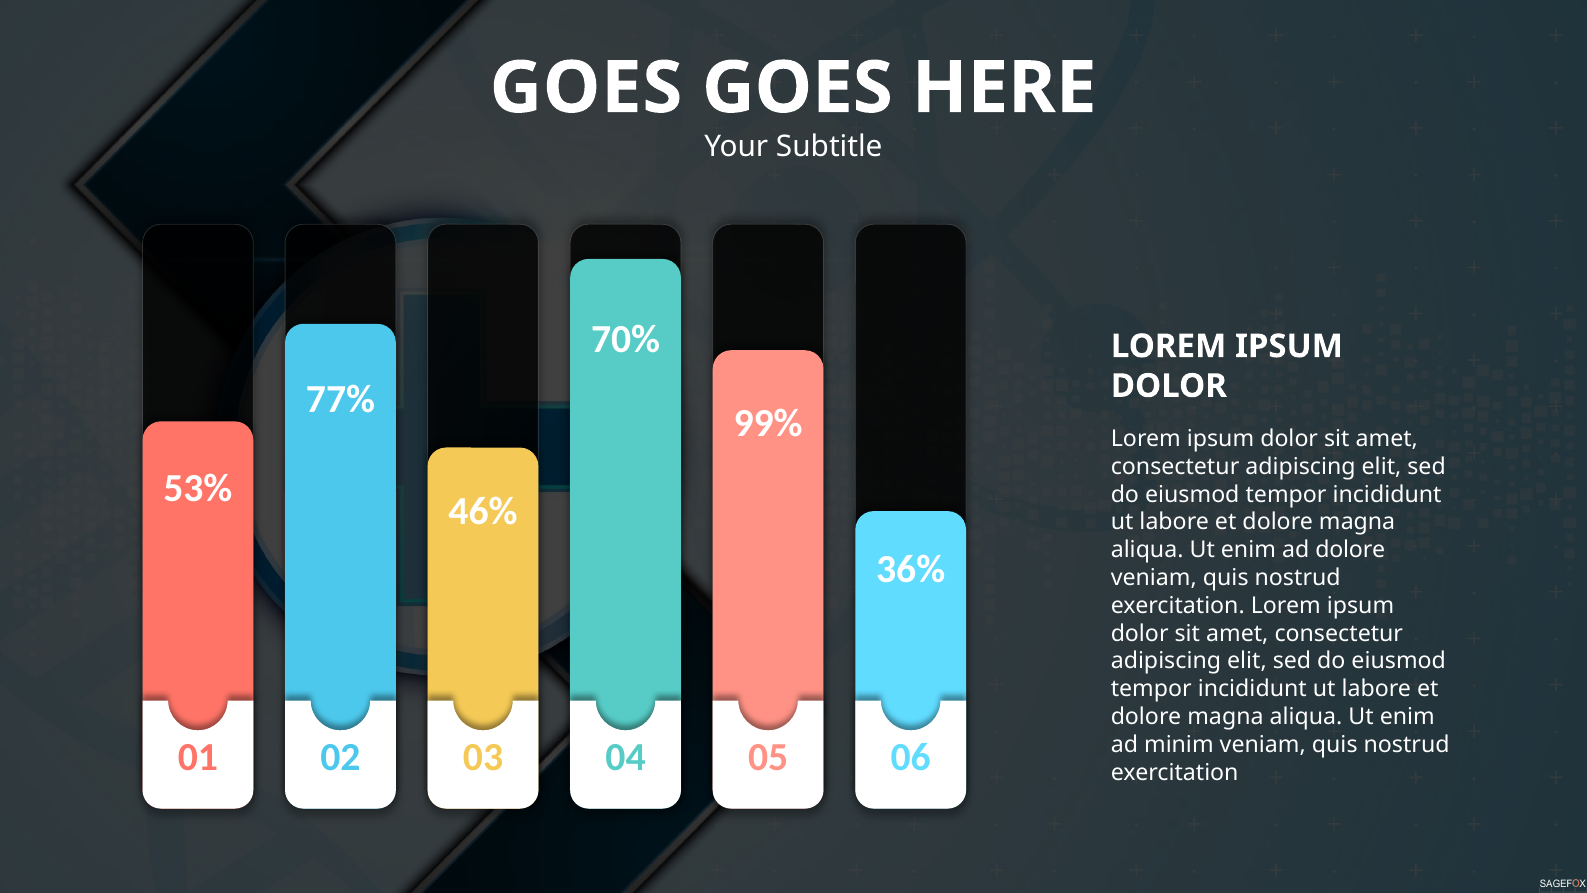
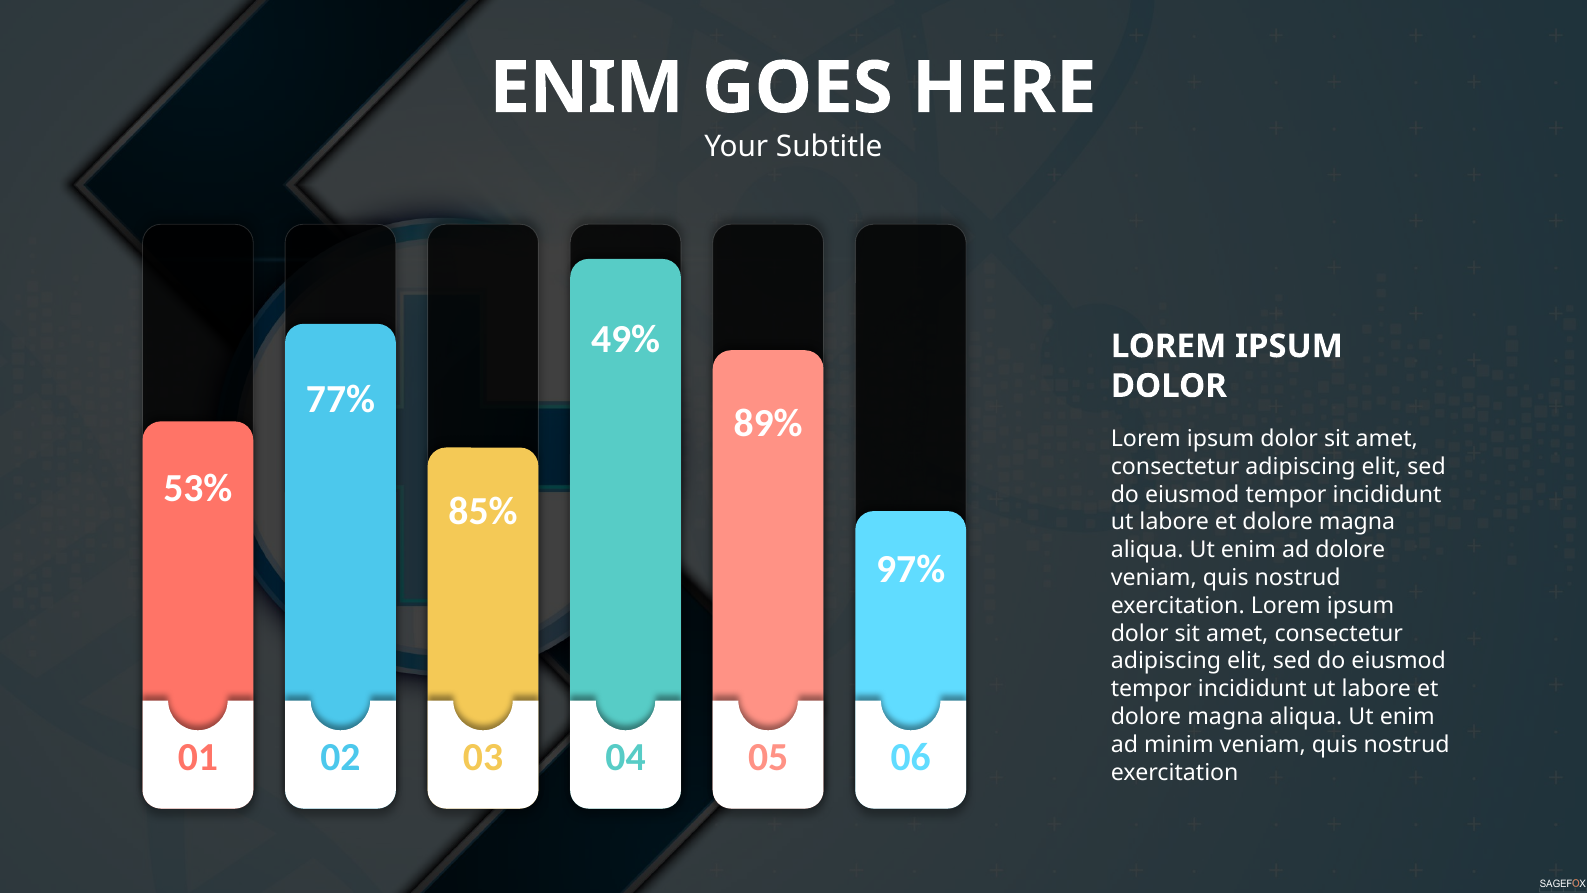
GOES: GOES -> ENIM (587, 88)
70%: 70% -> 49% (626, 340)
99%: 99% -> 89% (768, 423)
46%: 46% -> 85% (483, 512)
36%: 36% -> 97% (911, 570)
